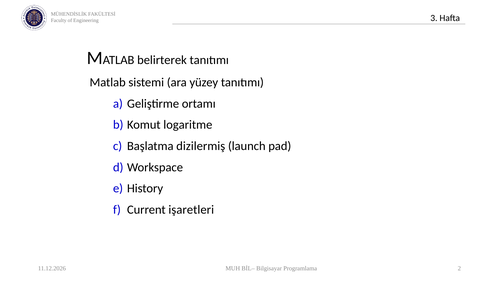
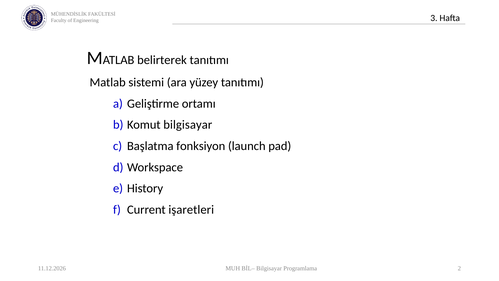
Komut logaritme: logaritme -> bilgisayar (188, 125)
dizilermiş: dizilermiş -> fonksiyon (201, 146)
